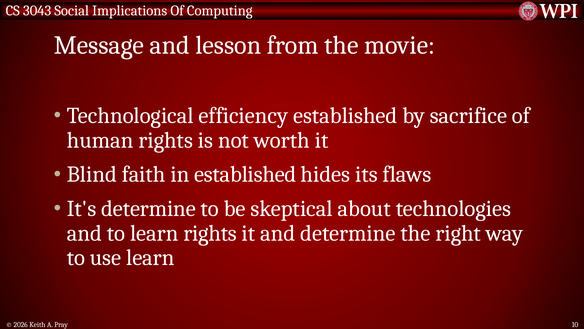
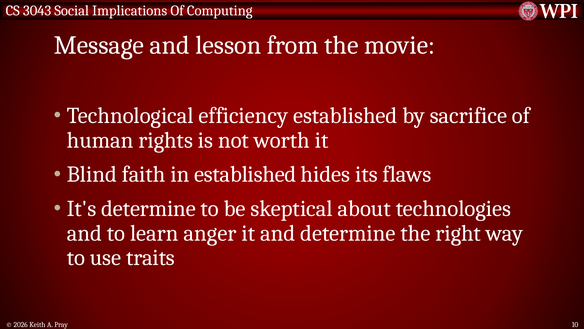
learn rights: rights -> anger (210, 233)
use learn: learn -> traits (150, 257)
